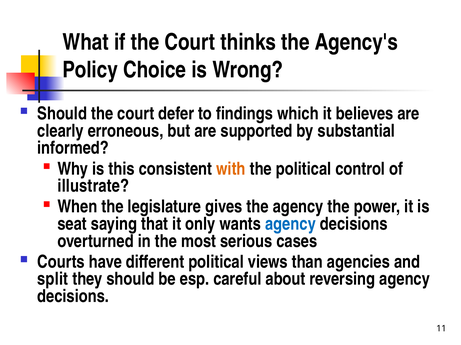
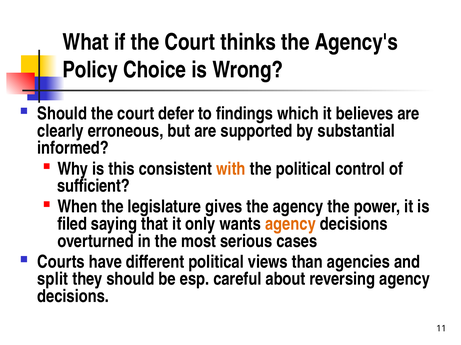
illustrate: illustrate -> sufficient (94, 186)
seat: seat -> filed (72, 224)
agency colour: blue -> orange (290, 224)
